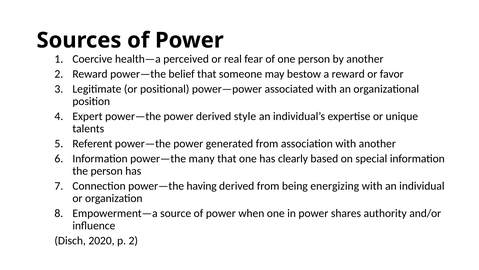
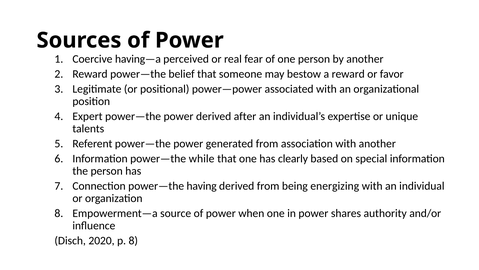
health—a: health—a -> having—a (138, 59)
style: style -> after (245, 116)
many: many -> while (202, 158)
p 2: 2 -> 8 (133, 240)
